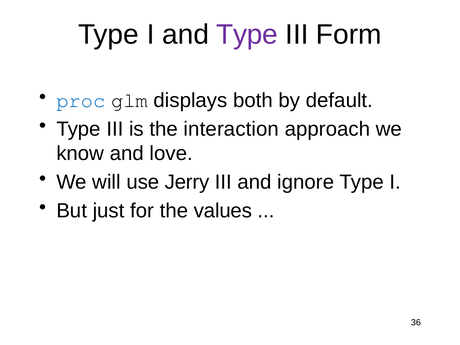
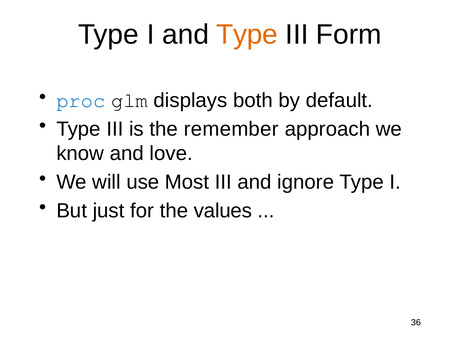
Type colour: purple -> orange (247, 35)
interaction: interaction -> remember (231, 129)
Jerry: Jerry -> Most (187, 182)
